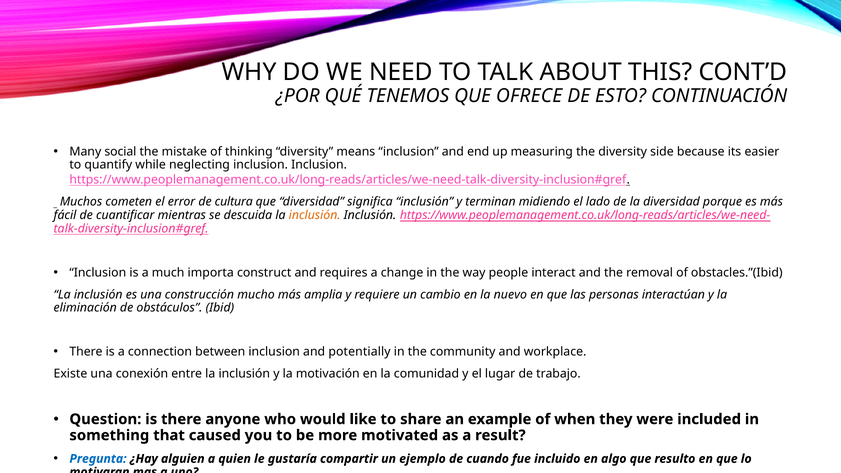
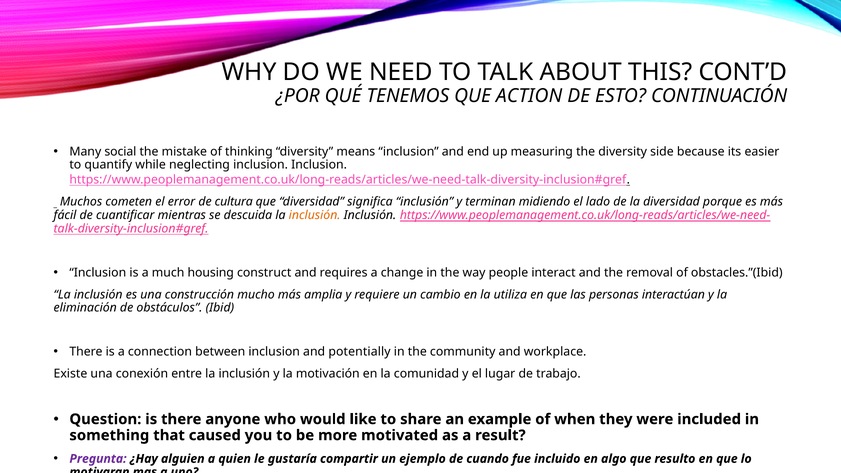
OFRECE: OFRECE -> ACTION (529, 96)
importa: importa -> housing (211, 273)
nuevo: nuevo -> utiliza (510, 295)
Pregunta colour: blue -> purple (98, 459)
